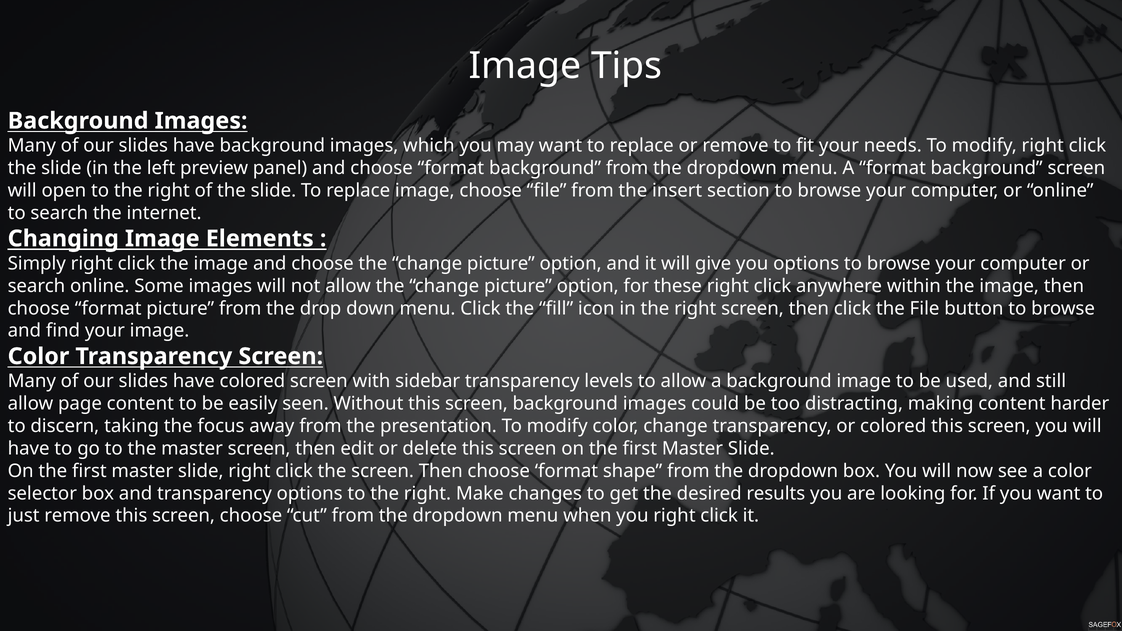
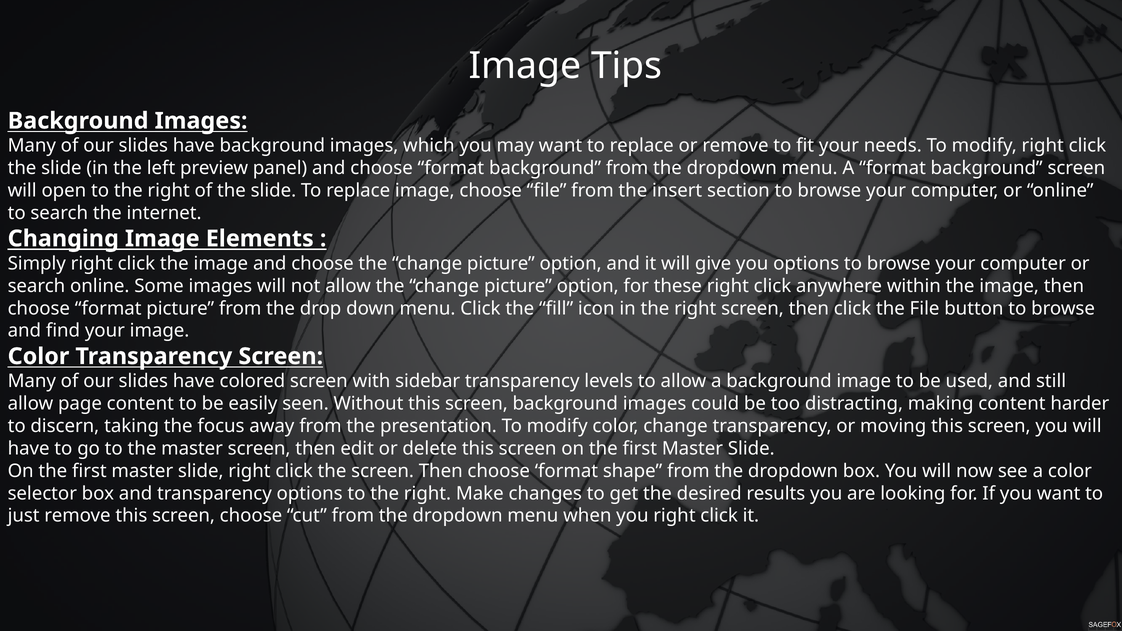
or colored: colored -> moving (893, 426)
